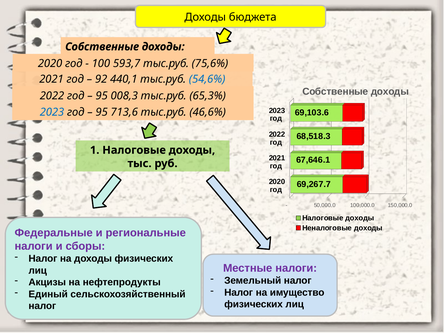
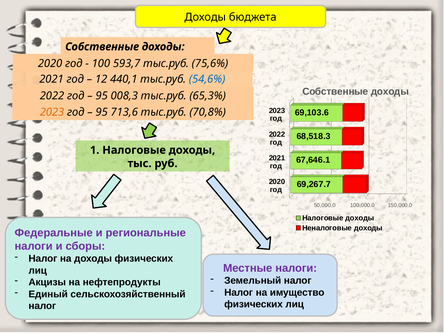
92: 92 -> 12 (101, 79)
2023 colour: blue -> orange (52, 112)
46,6%: 46,6% -> 70,8% (208, 112)
